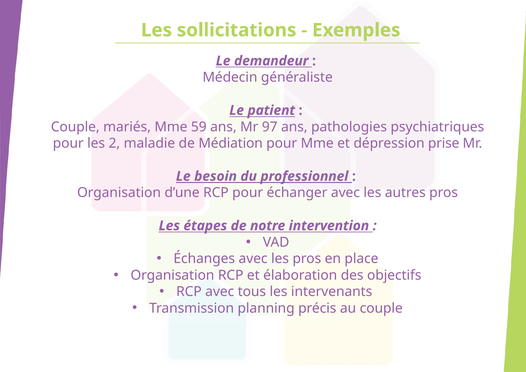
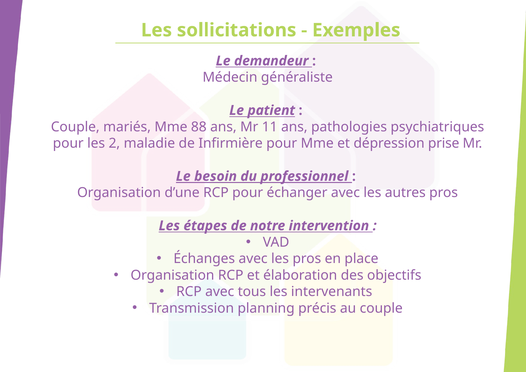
59: 59 -> 88 (199, 127)
97: 97 -> 11 (270, 127)
Médiation: Médiation -> Infirmière (231, 143)
